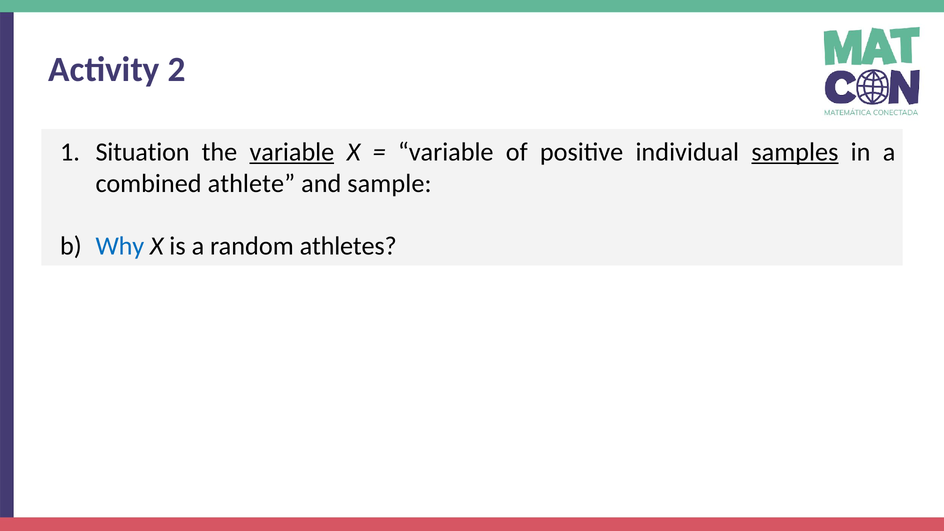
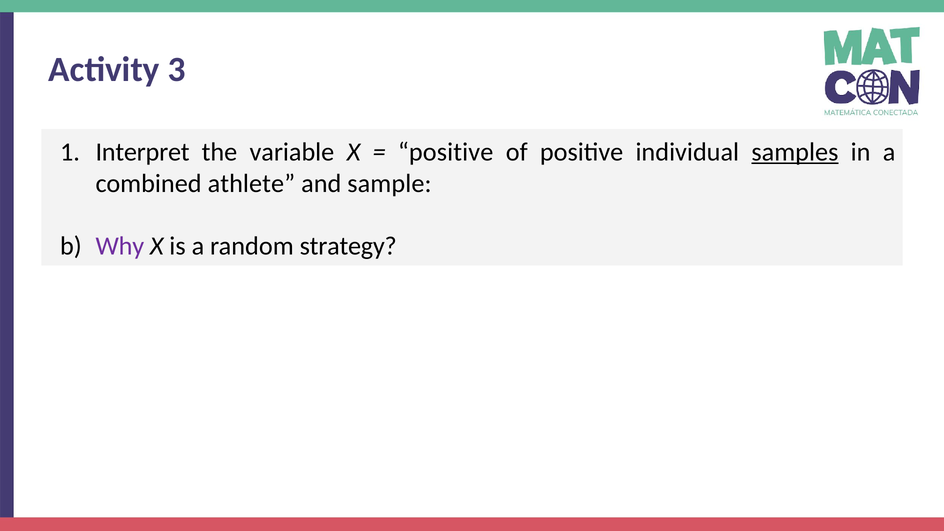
2: 2 -> 3 (177, 69)
Situation: Situation -> Interpret (143, 152)
variable underline: present -> none (292, 152)
variable: variable -> positive (446, 152)
Why colour: blue -> purple (120, 246)
athletes: athletes -> strategy (348, 246)
